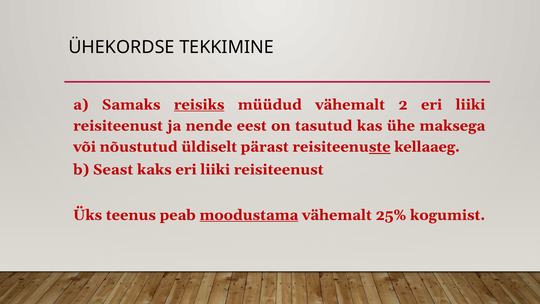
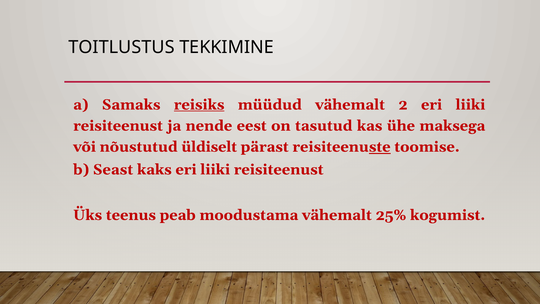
ÜHEKORDSE: ÜHEKORDSE -> TOITLUSTUS (121, 47)
kellaaeg: kellaaeg -> toomise (427, 147)
moodustama underline: present -> none (249, 215)
